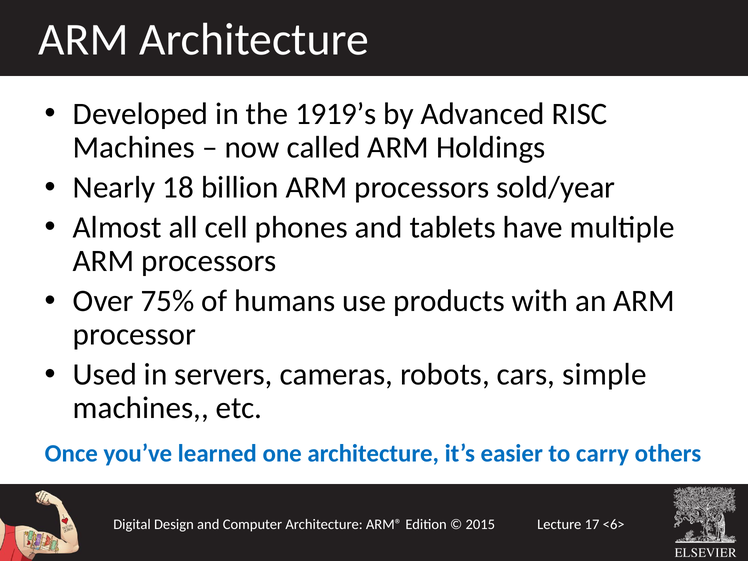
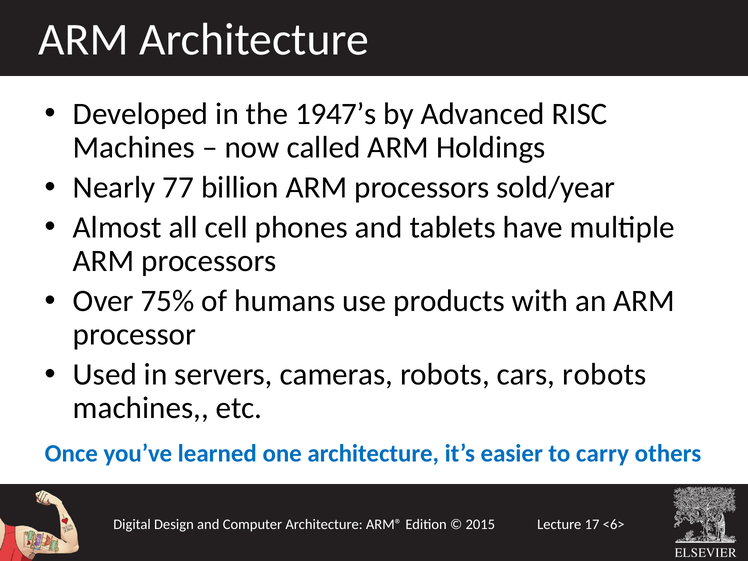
1919’s: 1919’s -> 1947’s (336, 114)
18: 18 -> 77 (178, 187)
cars simple: simple -> robots (605, 374)
